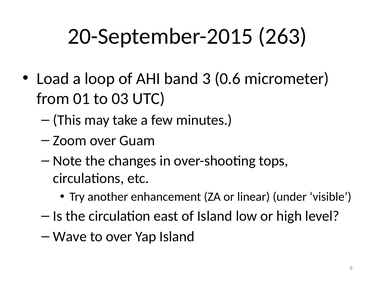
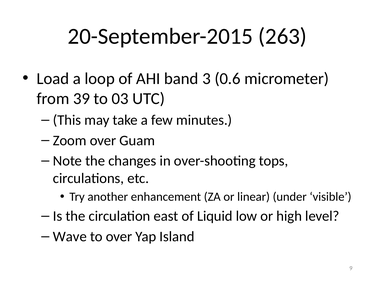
01: 01 -> 39 (82, 99)
of Island: Island -> Liquid (215, 216)
